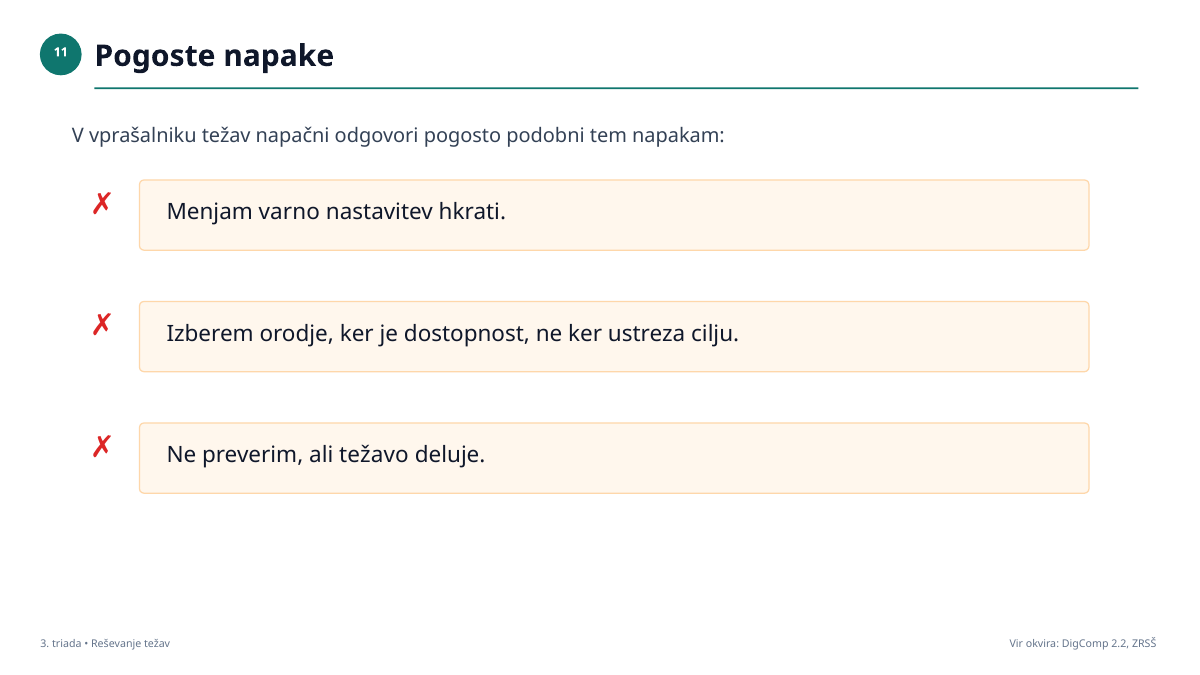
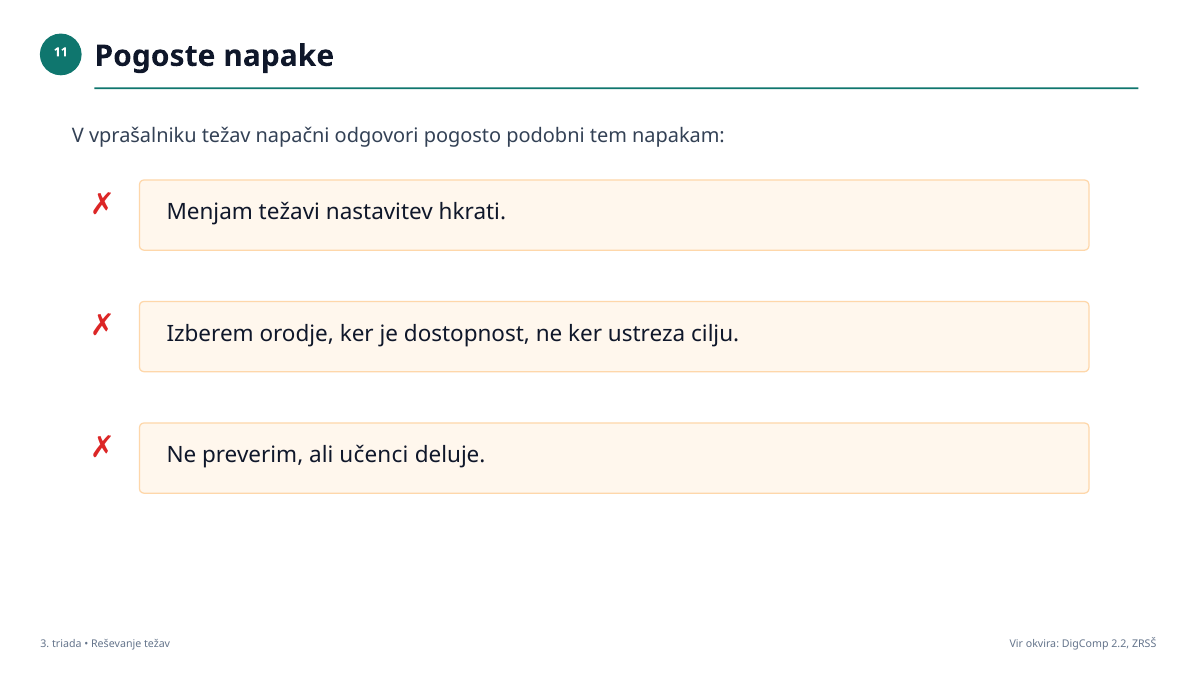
varno: varno -> težavi (289, 212)
težavo: težavo -> učenci (374, 455)
